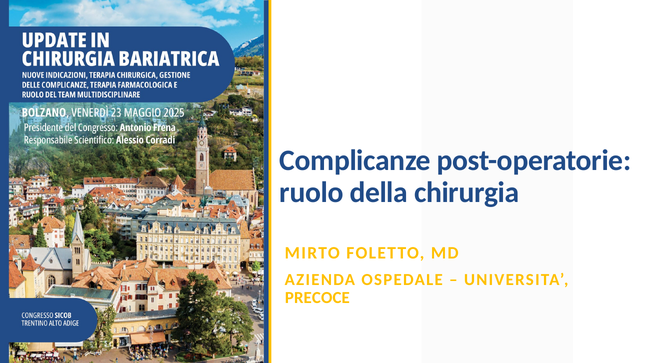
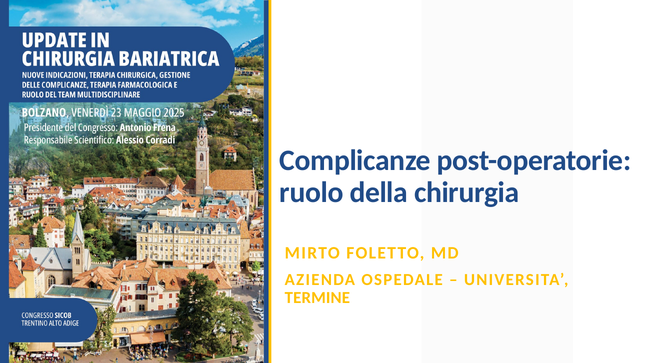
PRECOCE: PRECOCE -> TERMINE (317, 298)
